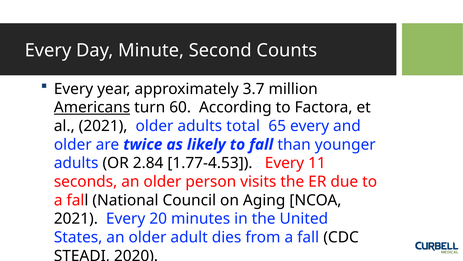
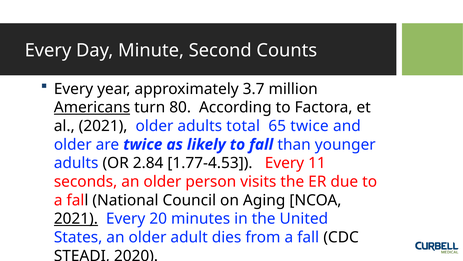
60: 60 -> 80 (180, 107)
65 every: every -> twice (309, 126)
2021 underline: none -> present (76, 218)
